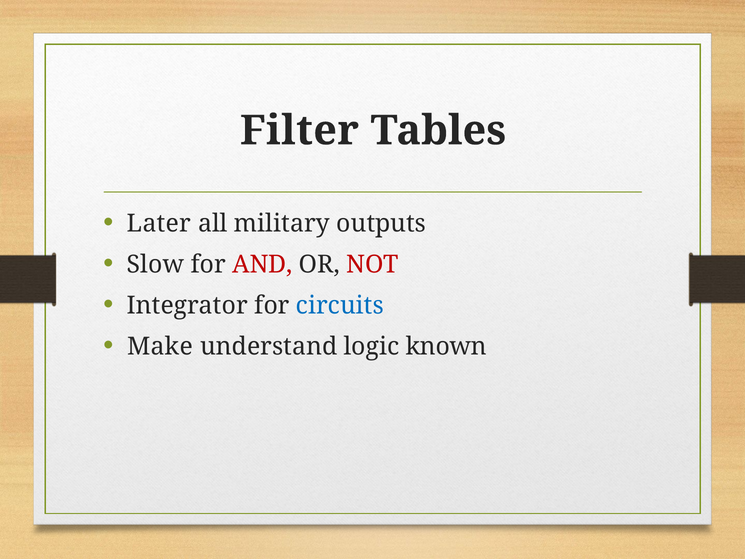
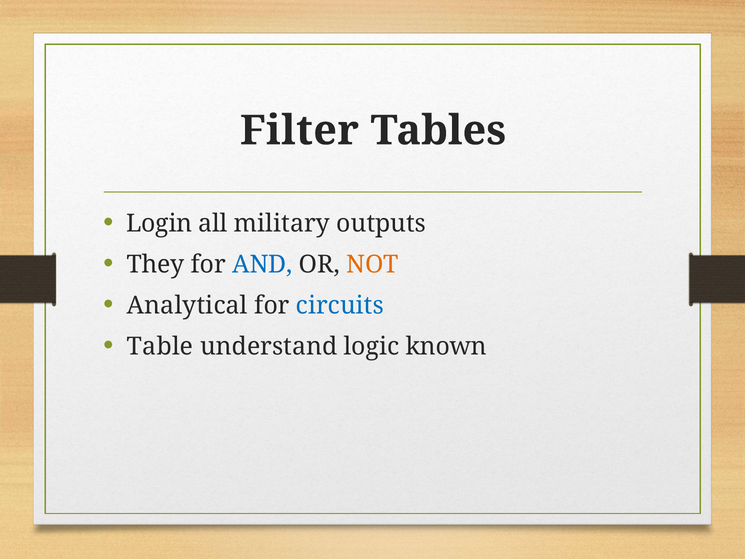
Later: Later -> Login (159, 223)
Slow: Slow -> They (155, 264)
AND colour: red -> blue (262, 264)
NOT colour: red -> orange (372, 264)
Integrator: Integrator -> Analytical (187, 305)
Make: Make -> Table (160, 346)
